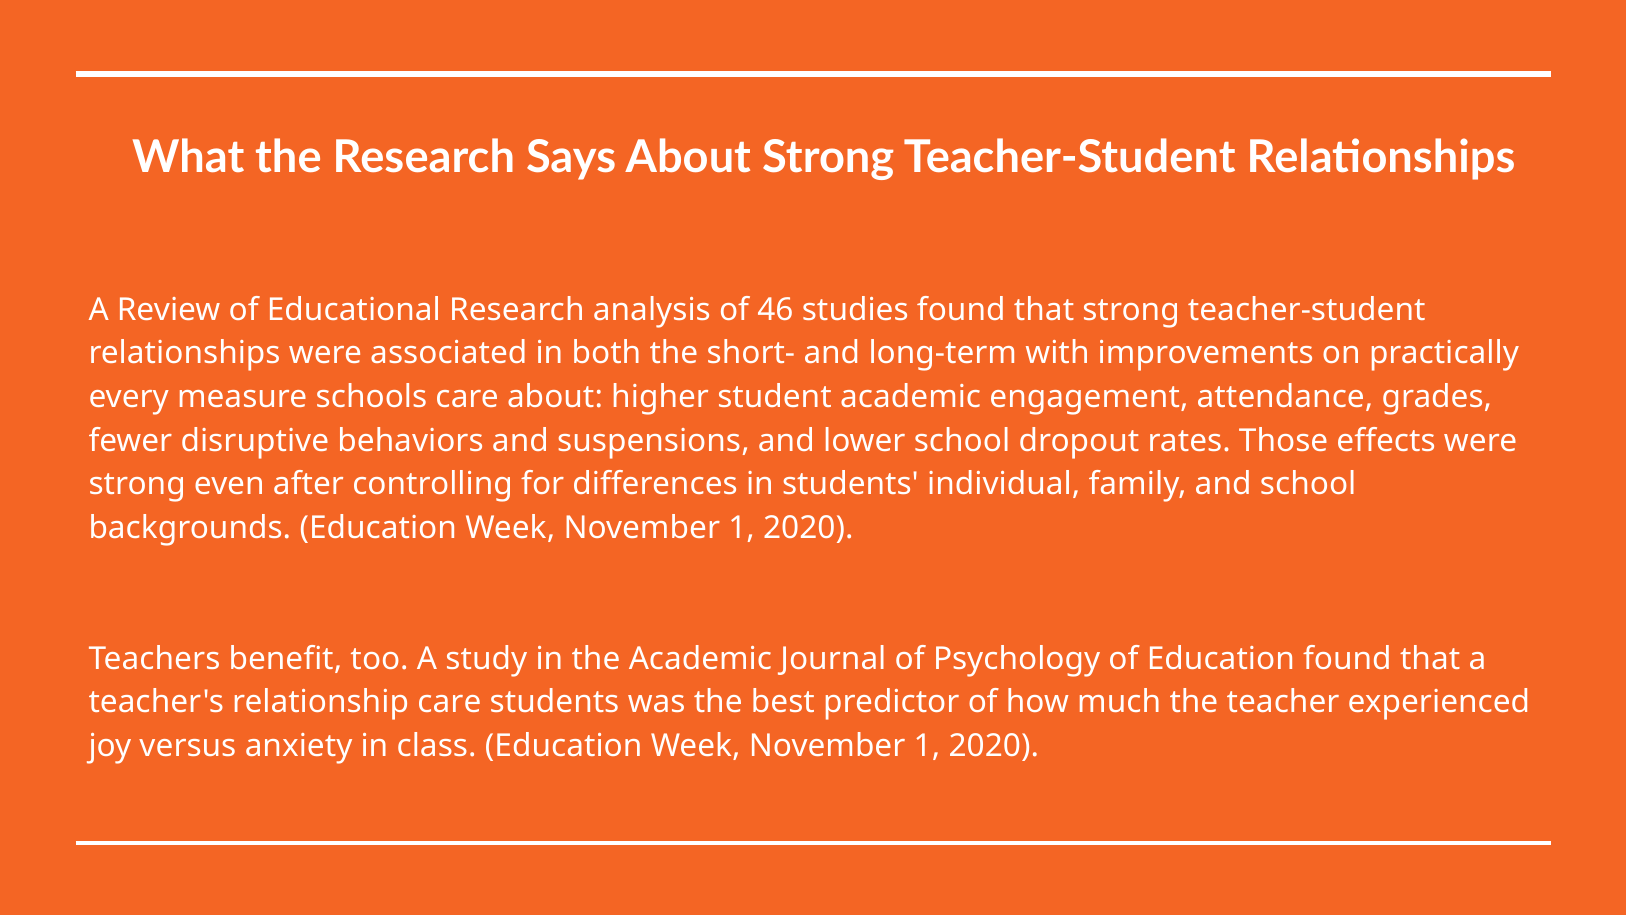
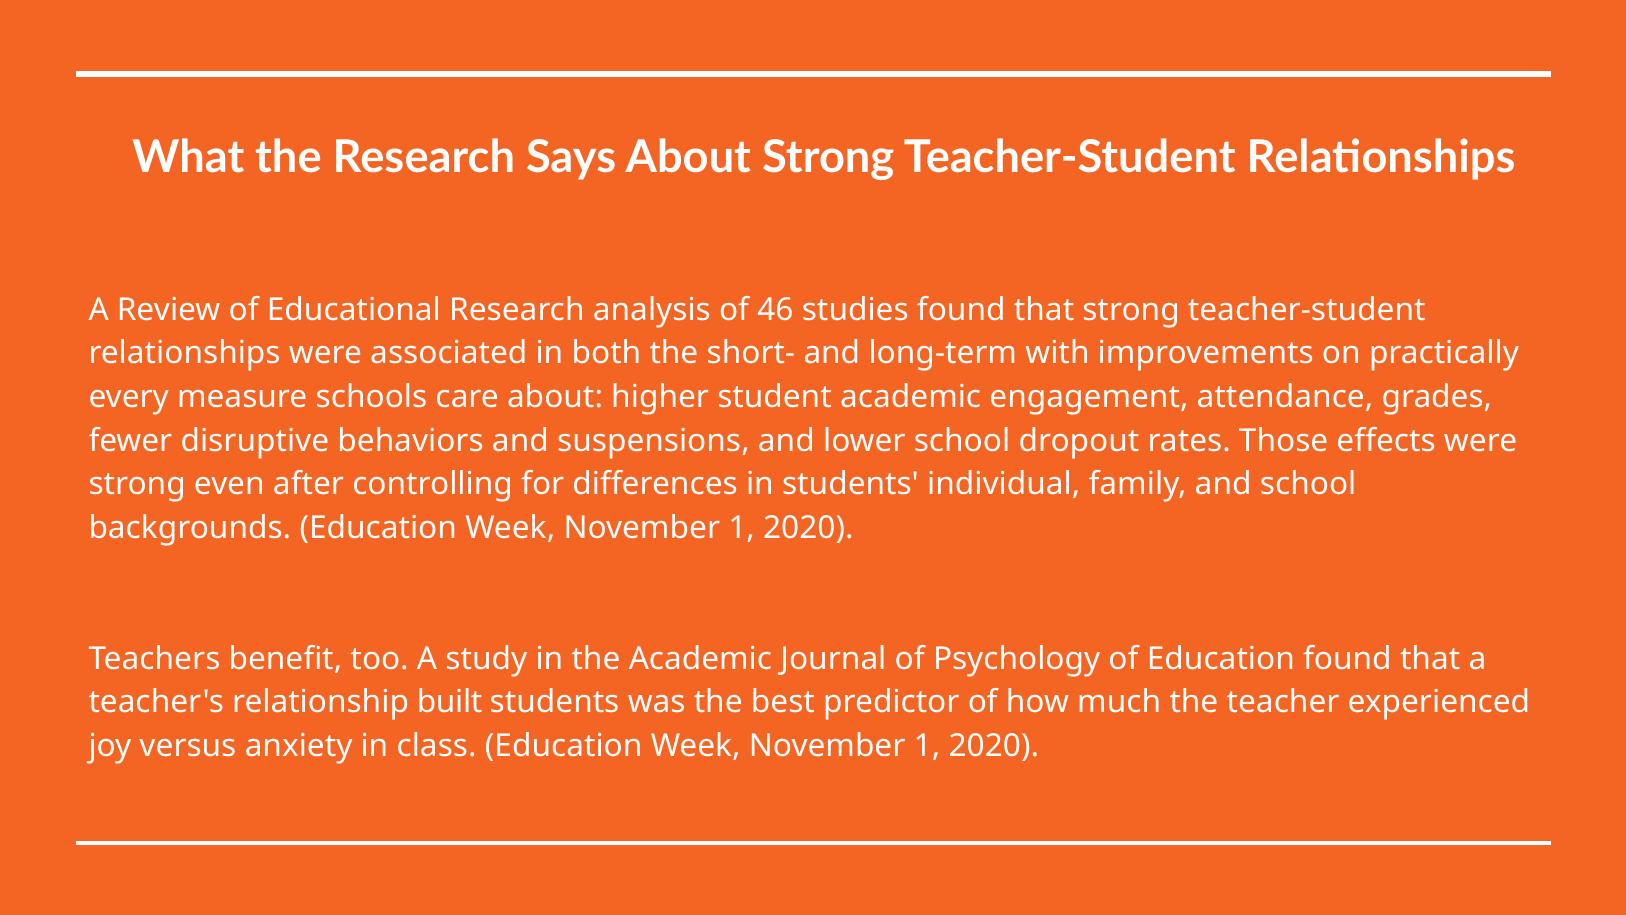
relationship care: care -> built (450, 702)
